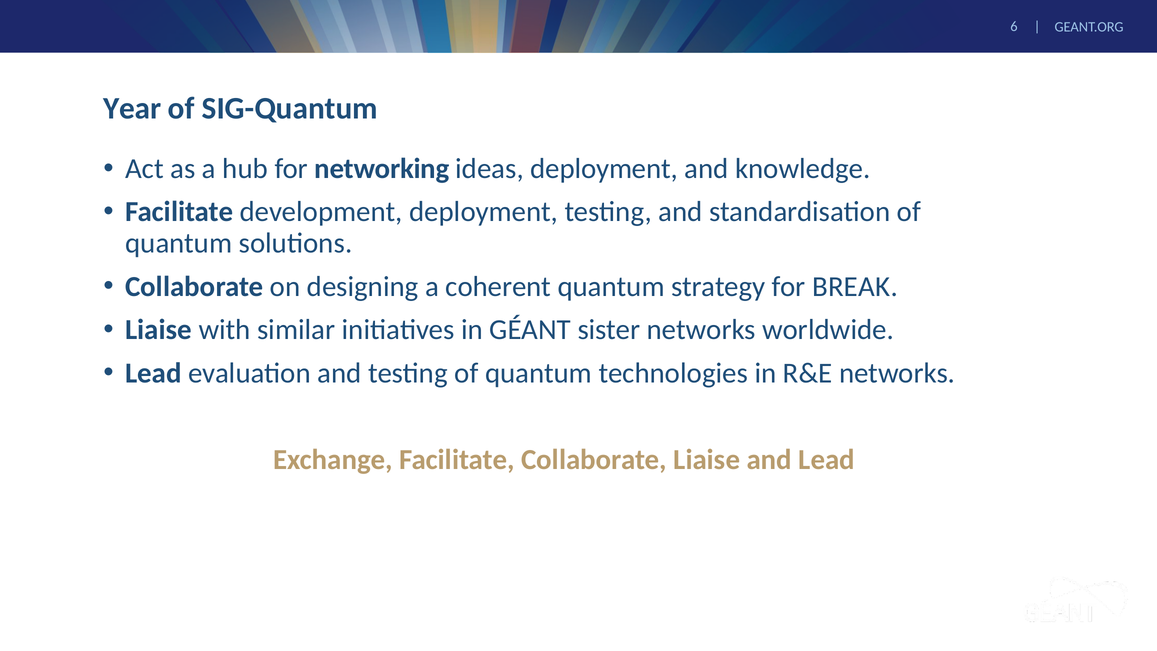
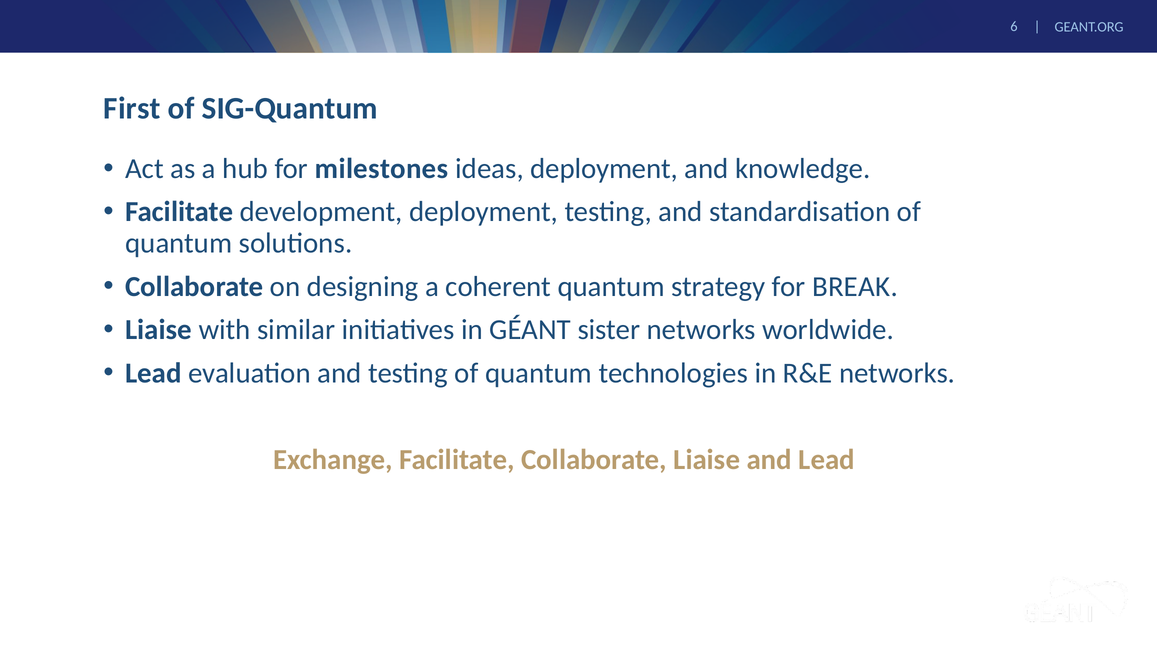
Year: Year -> First (132, 108)
networking: networking -> milestones (382, 169)
